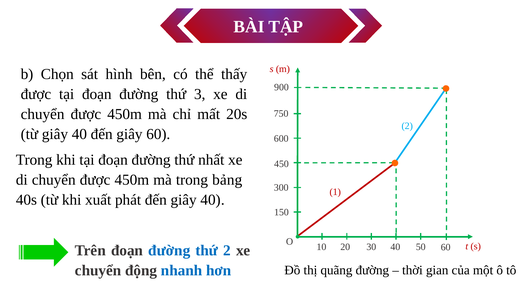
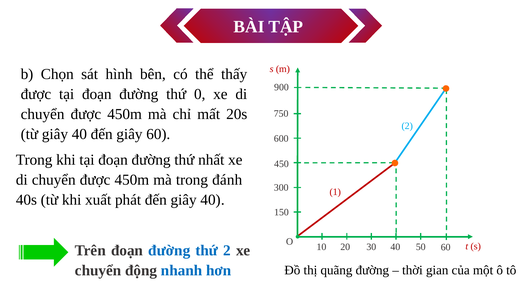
3: 3 -> 0 (200, 94)
bảng: bảng -> đánh (227, 180)
